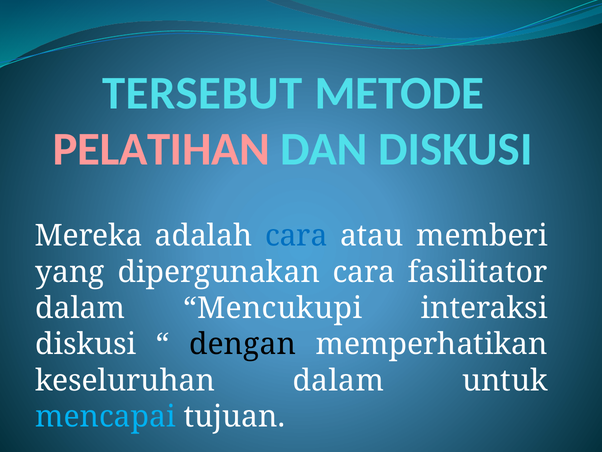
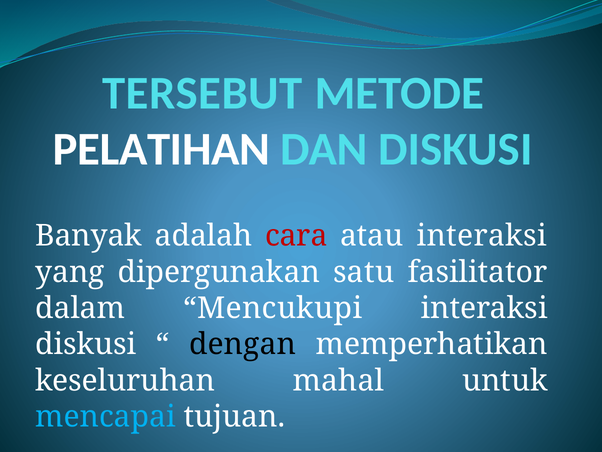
PELATIHAN colour: pink -> white (161, 149)
Mereka: Mereka -> Banyak (89, 236)
cara colour: blue -> red (296, 236)
atau memberi: memberi -> interaksi (482, 236)
dipergunakan cara: cara -> satu (364, 272)
keseluruhan dalam: dalam -> mahal (338, 380)
